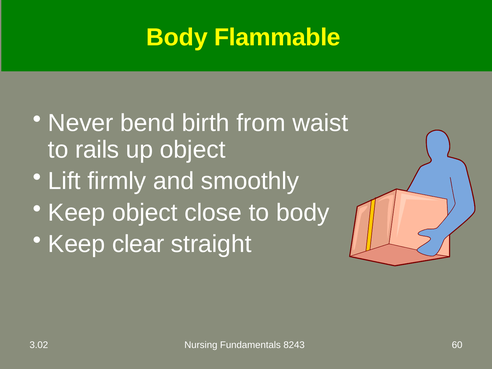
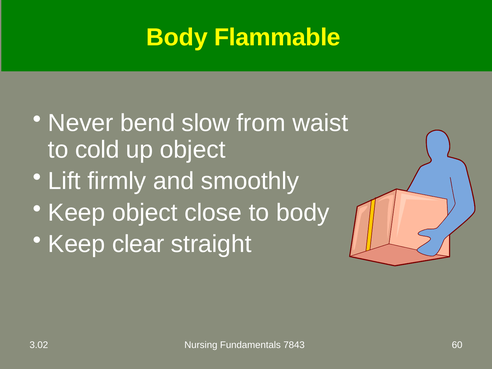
birth: birth -> slow (206, 123)
rails: rails -> cold (97, 150)
8243: 8243 -> 7843 (294, 345)
